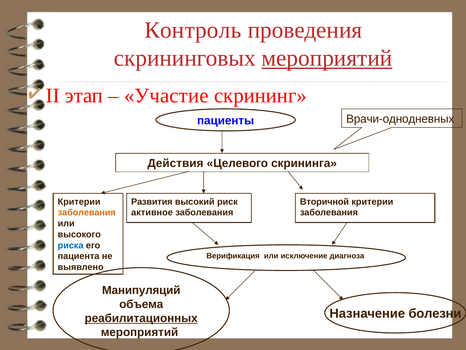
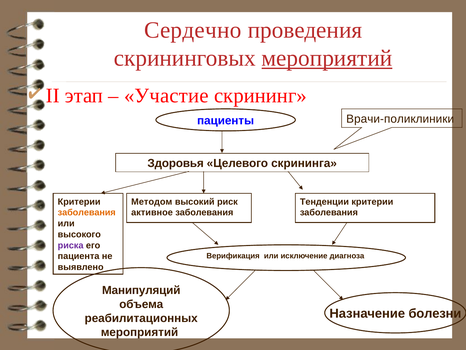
Контроль: Контроль -> Сердечно (193, 30)
Врачи-однодневных: Врачи-однодневных -> Врачи-поликлиники (400, 119)
Действия: Действия -> Здоровья (176, 163)
Развития: Развития -> Методом (152, 201)
Вторичной: Вторичной -> Тенденции (324, 201)
риска colour: blue -> purple (71, 245)
реабилитационных underline: present -> none (141, 318)
